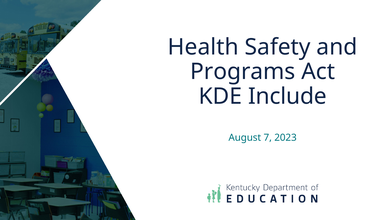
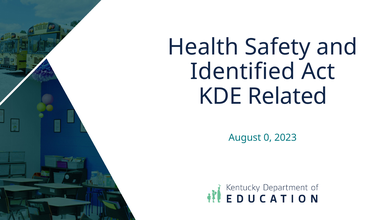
Programs: Programs -> Identified (243, 72)
Include: Include -> Related (287, 96)
7: 7 -> 0 (268, 138)
